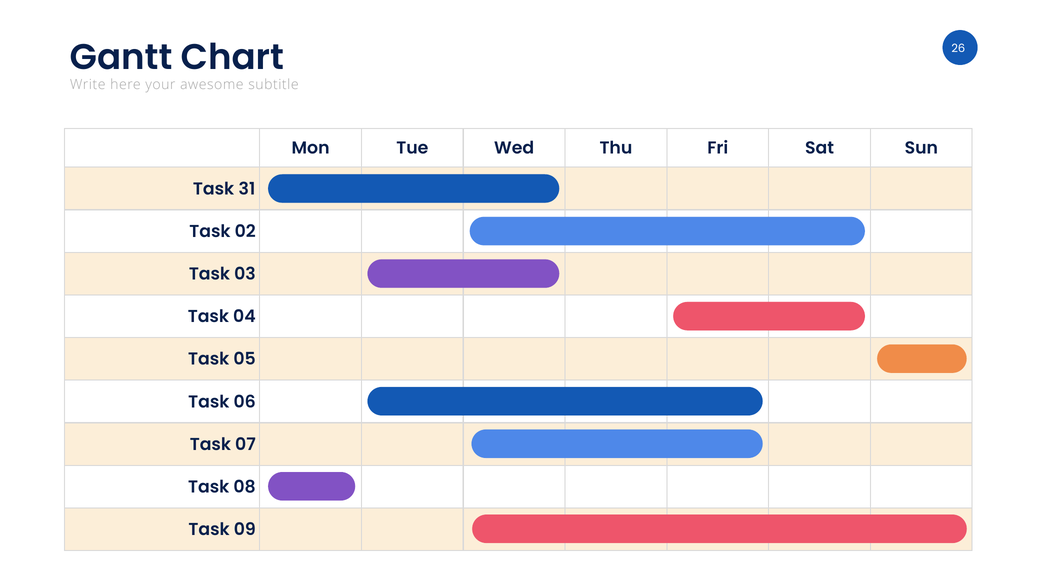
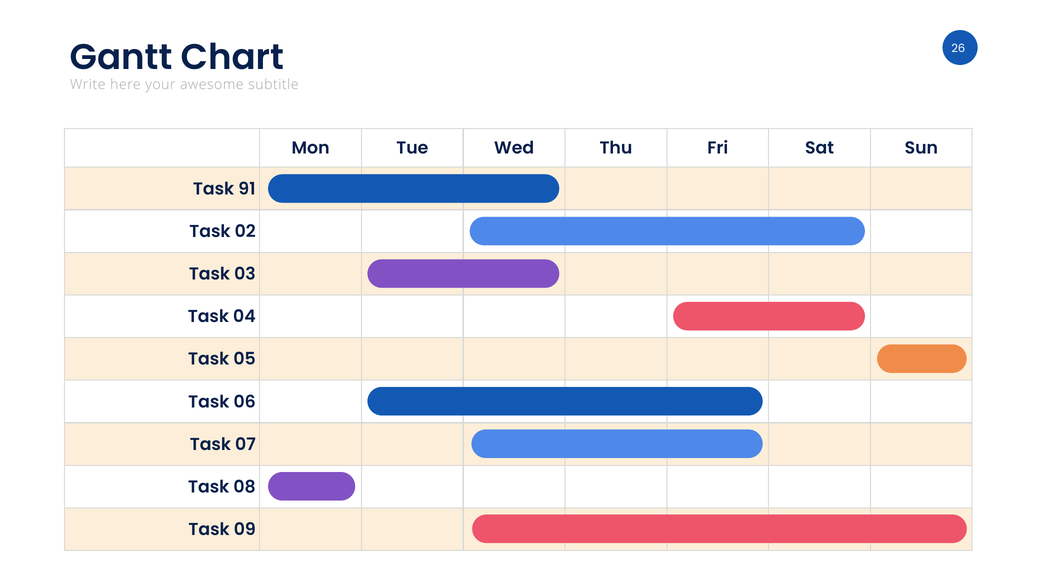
31: 31 -> 91 (247, 189)
